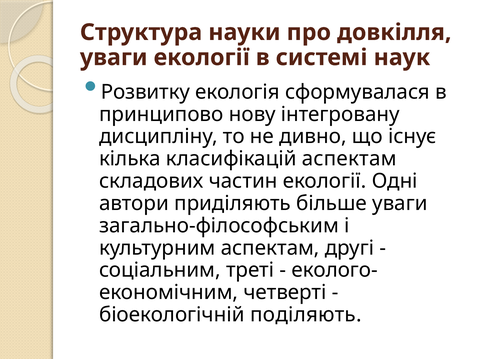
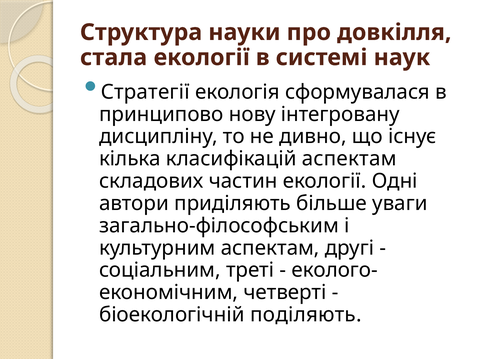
уваги: уваги -> стала (114, 57)
Розвитку: Розвитку -> Стратегії (145, 92)
